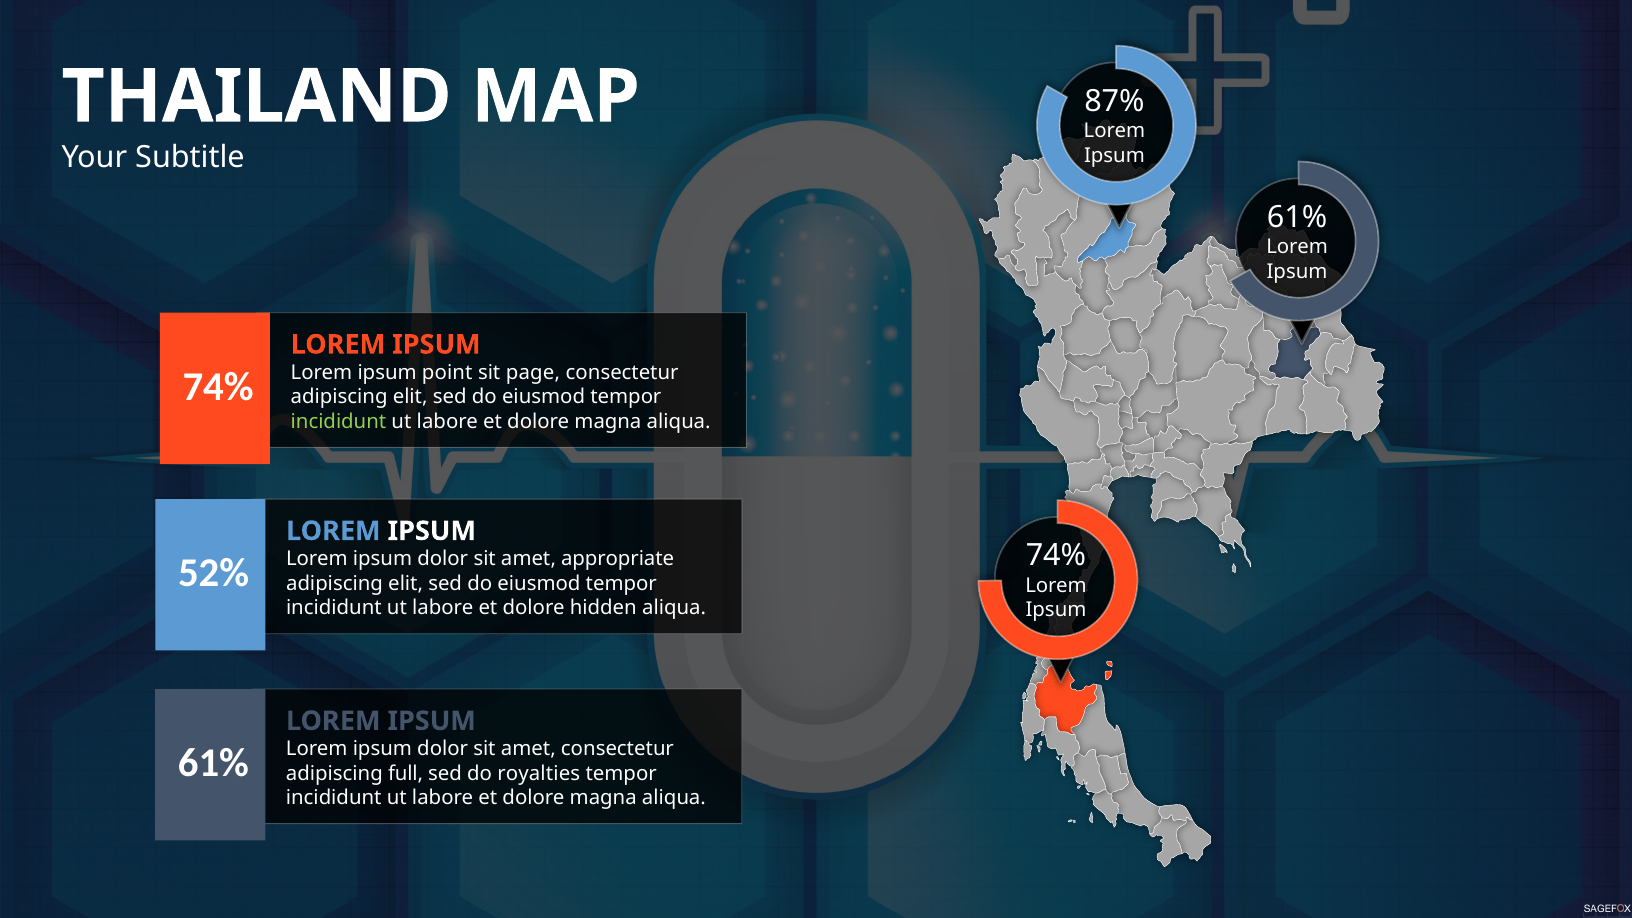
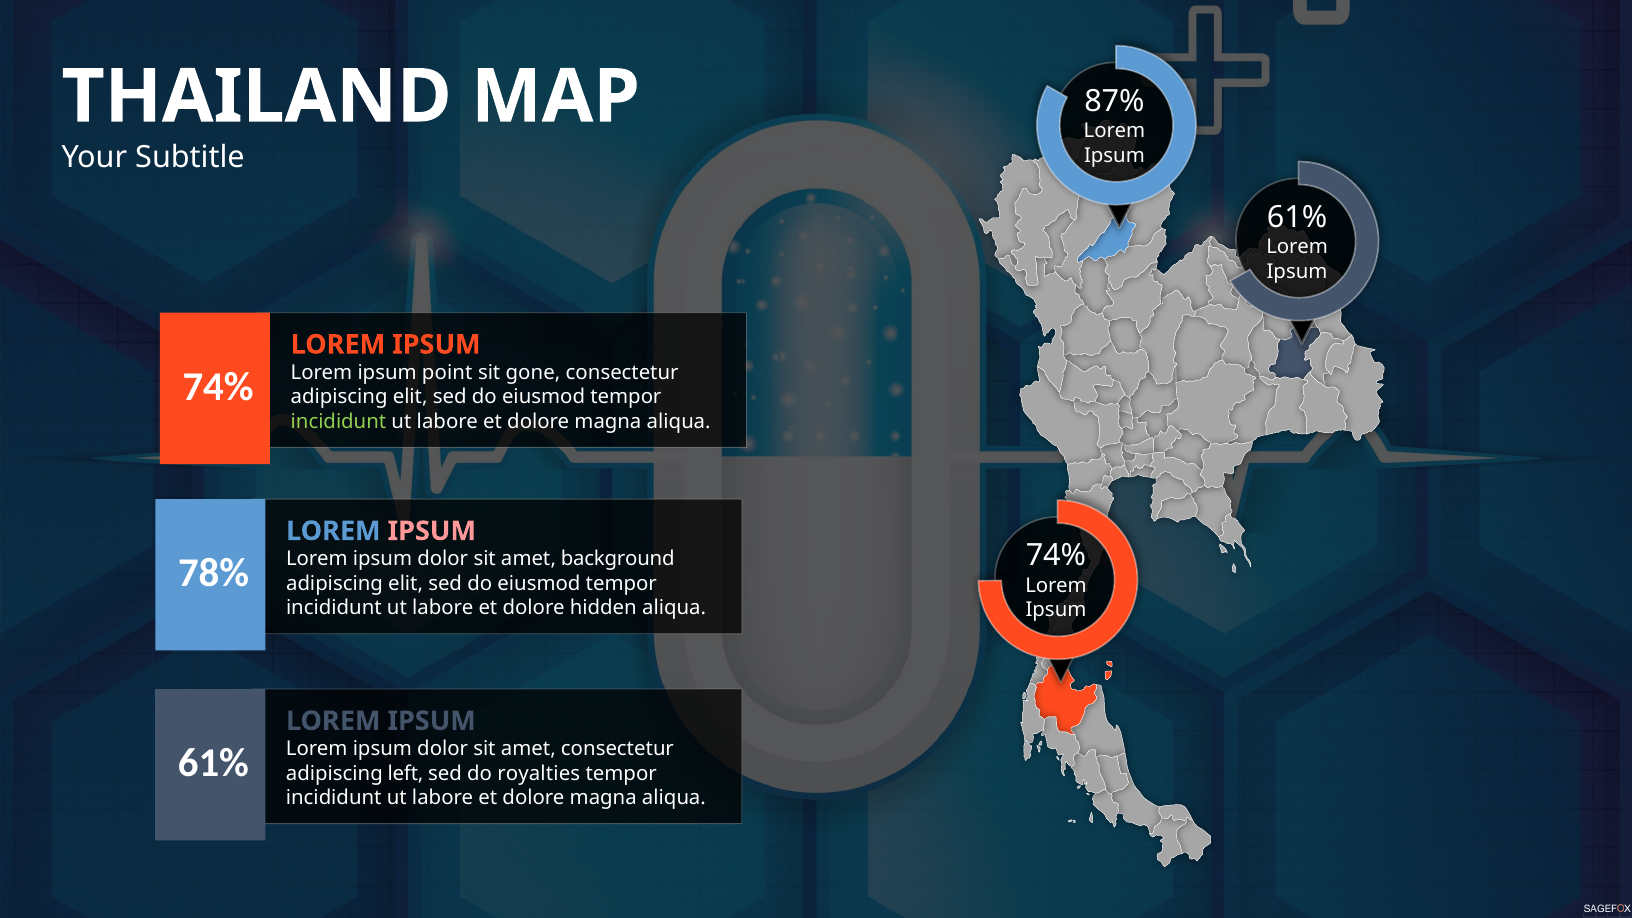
page: page -> gone (533, 373)
IPSUM colour: white -> pink (432, 531)
appropriate: appropriate -> background (618, 559)
52%: 52% -> 78% (214, 573)
full: full -> left (406, 774)
